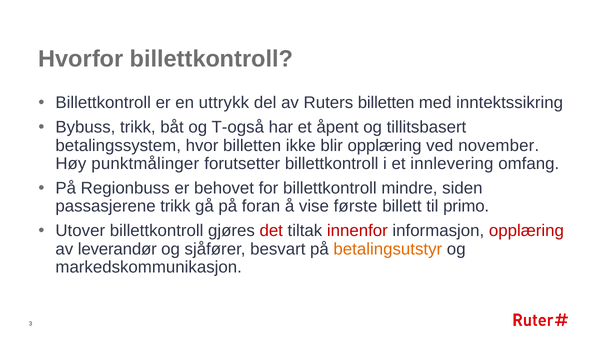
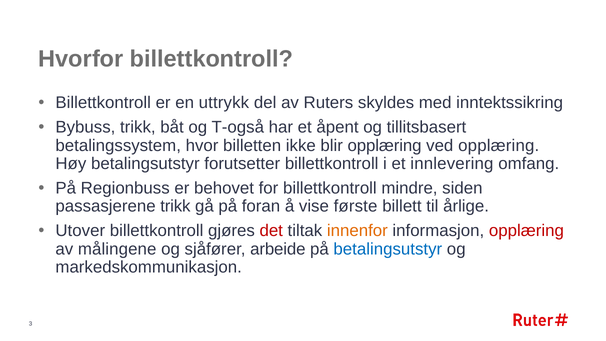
Ruters billetten: billetten -> skyldes (386, 103)
ved november: november -> opplæring (499, 145)
Høy punktmålinger: punktmålinger -> betalingsutstyr (145, 164)
primo: primo -> årlige (466, 206)
innenfor colour: red -> orange (357, 231)
leverandør: leverandør -> målingene (117, 249)
besvart: besvart -> arbeide (278, 249)
betalingsutstyr colour: orange -> blue (388, 249)
